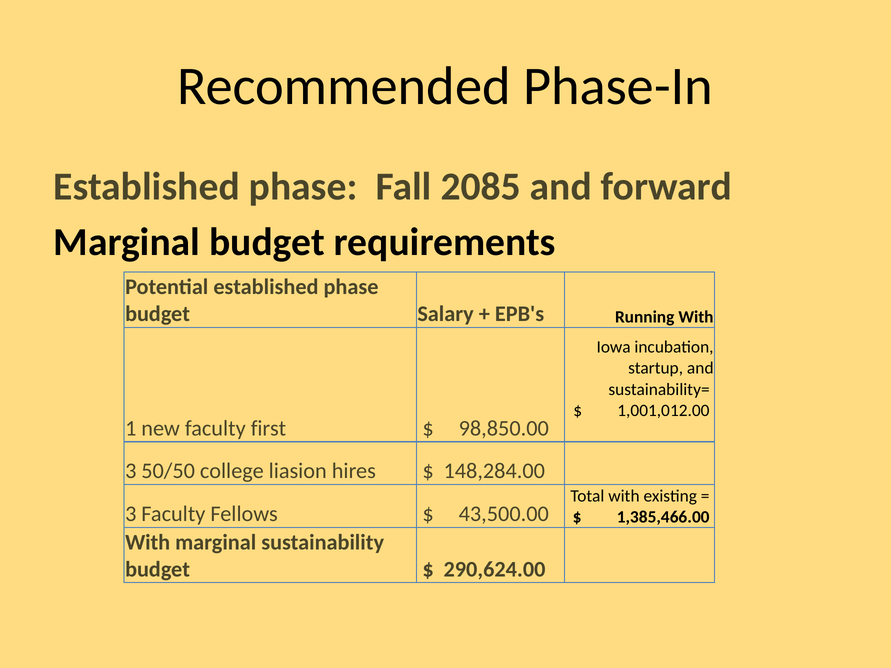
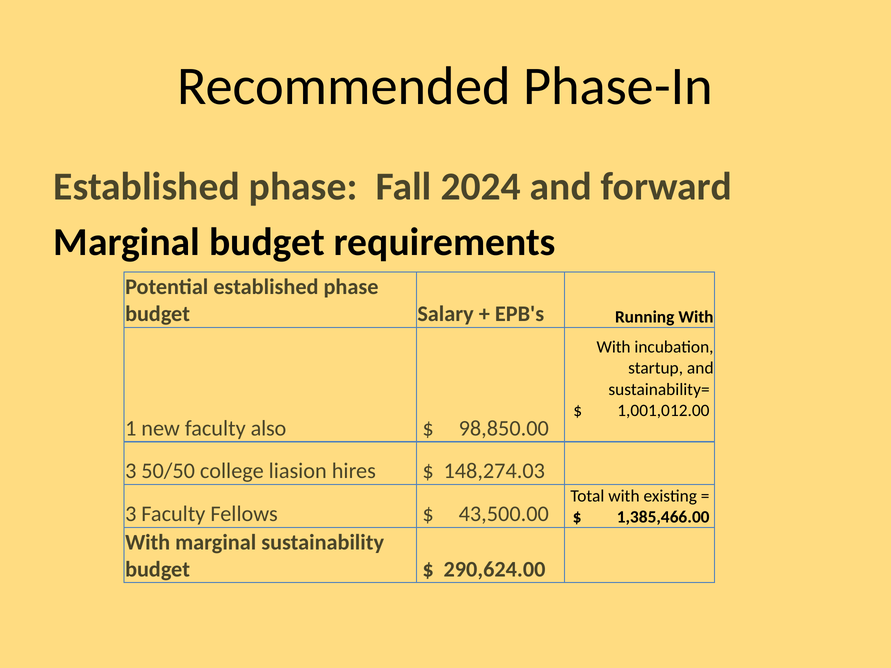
2085: 2085 -> 2024 (481, 187)
Iowa: Iowa -> With (614, 347)
first: first -> also (268, 429)
148,284.00: 148,284.00 -> 148,274.03 (494, 471)
